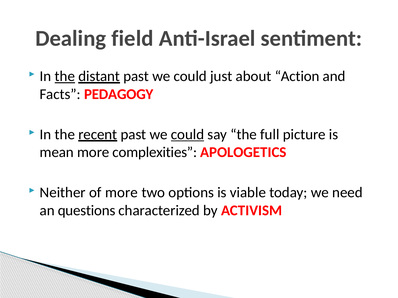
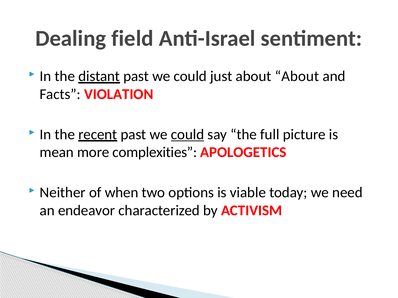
the underline: present -> none (65, 76)
about Action: Action -> About (297, 76)
PEDAGOGY: PEDAGOGY -> VIOLATION (119, 94)
of more: more -> when (122, 193)
questions: questions -> endeavor (87, 211)
